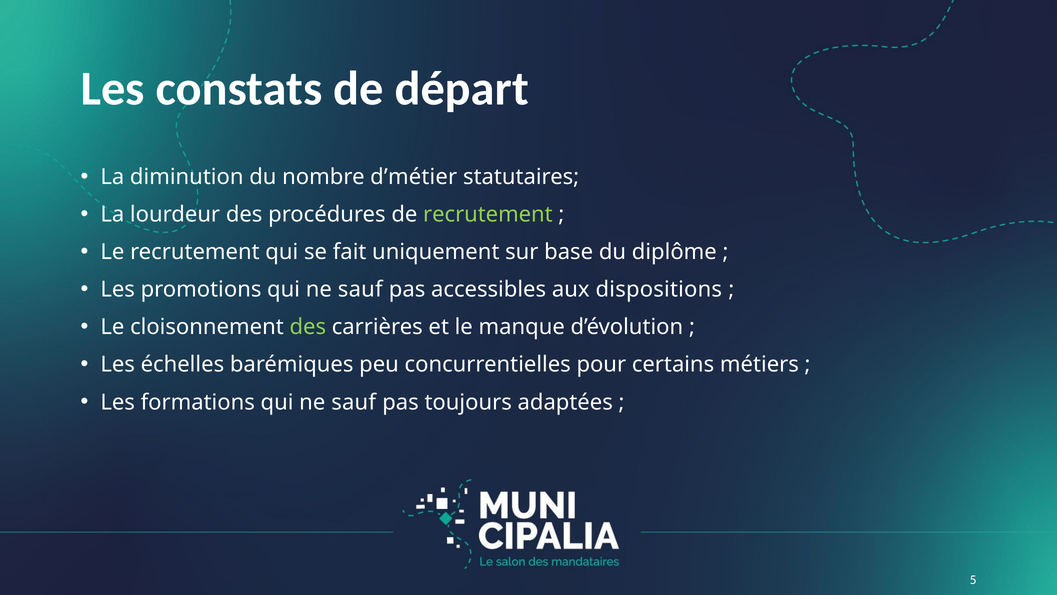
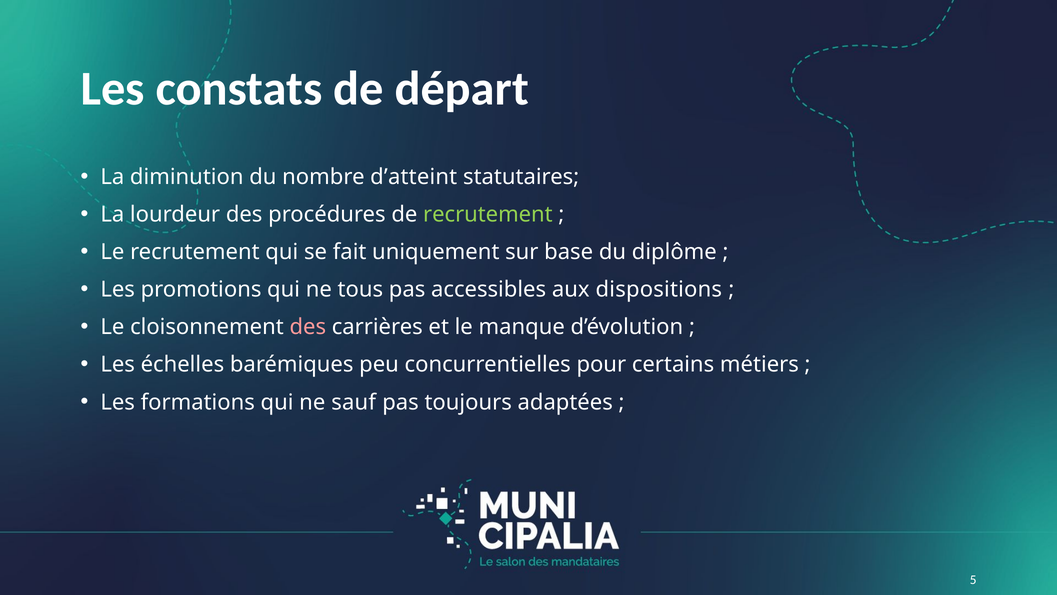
d’métier: d’métier -> d’atteint (414, 177)
promotions qui ne sauf: sauf -> tous (360, 289)
des colour: light green -> pink (308, 327)
